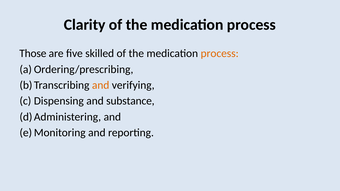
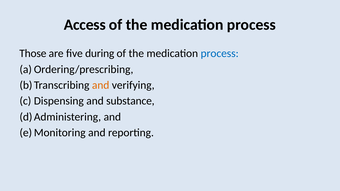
Clarity: Clarity -> Access (85, 25)
skilled: skilled -> during (100, 53)
process colour: orange -> blue (220, 53)
